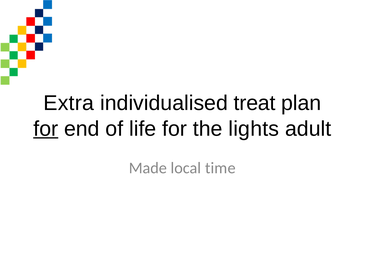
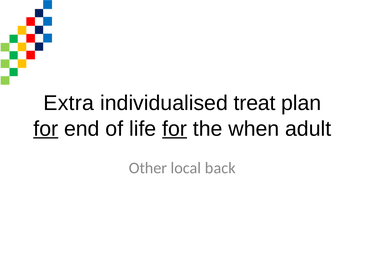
for underline: none -> present (175, 129)
lights: lights -> when (254, 129)
Made: Made -> Other (148, 168)
time: time -> back (220, 168)
